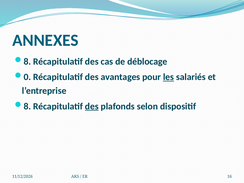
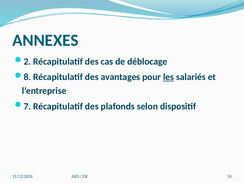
8: 8 -> 2 (27, 61)
0: 0 -> 8 (27, 77)
8: 8 -> 7 (27, 106)
des underline: present -> none (92, 106)
